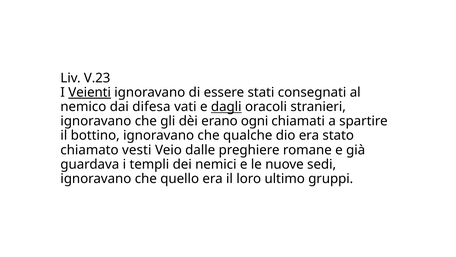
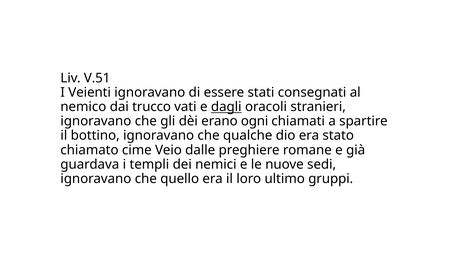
V.23: V.23 -> V.51 (97, 78)
Veienti underline: present -> none (90, 92)
difesa: difesa -> trucco (152, 107)
vesti: vesti -> cime (137, 150)
